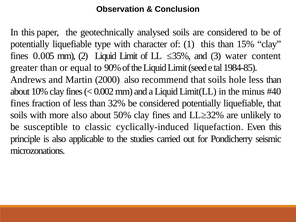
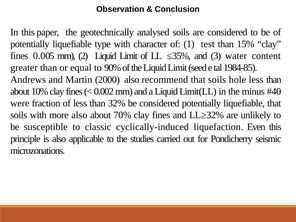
1 this: this -> test (208, 44)
fines: fines -> were (20, 103)
50%: 50% -> 70% (122, 115)
